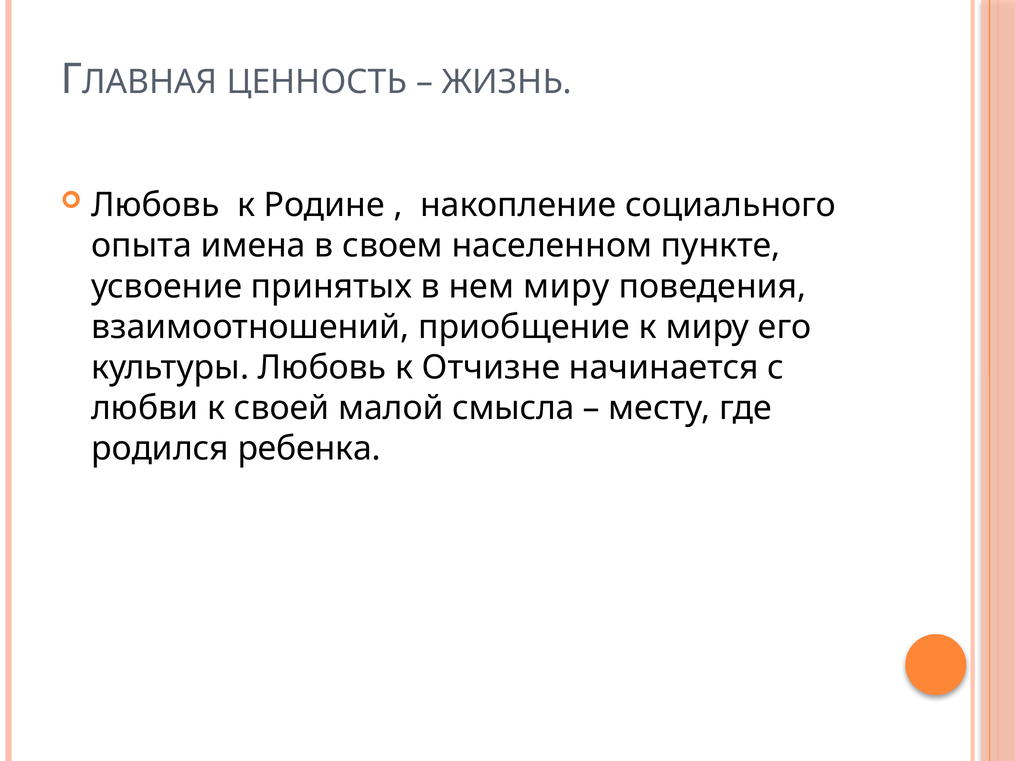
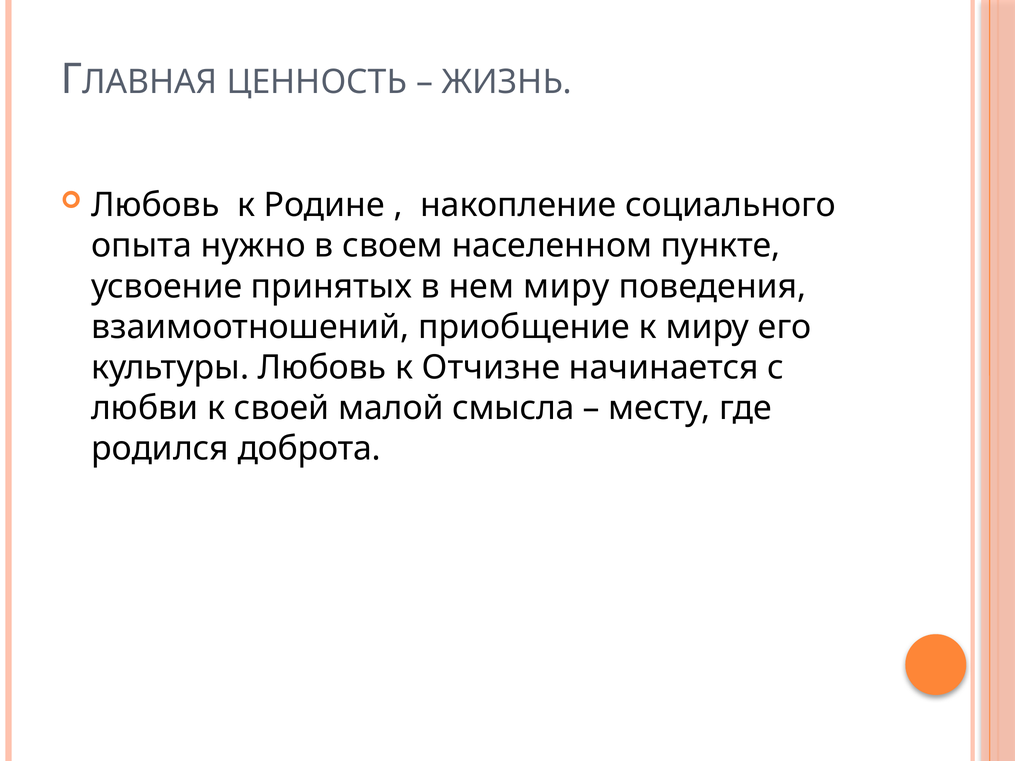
имена: имена -> нужно (253, 246)
ребенка: ребенка -> доброта (309, 449)
